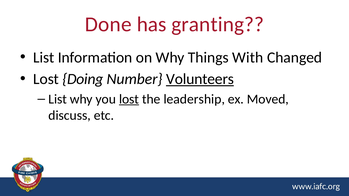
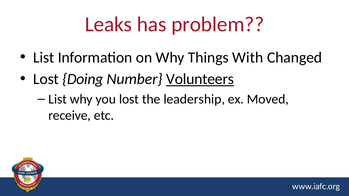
Done: Done -> Leaks (108, 24)
granting: granting -> problem (218, 24)
lost underline: present -> none (129, 99)
discuss: discuss -> receive (70, 116)
